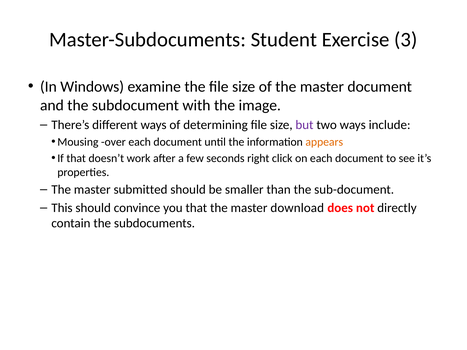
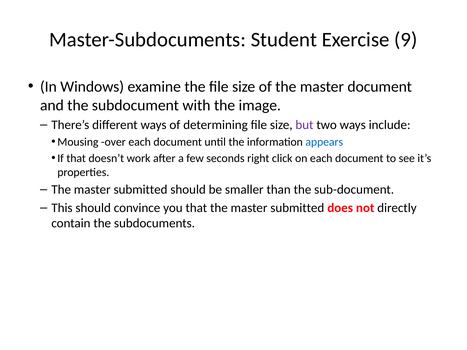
3: 3 -> 9 (406, 40)
appears colour: orange -> blue (324, 142)
that the master download: download -> submitted (297, 208)
